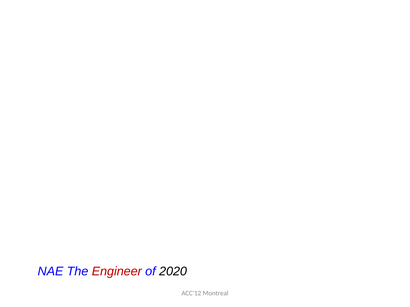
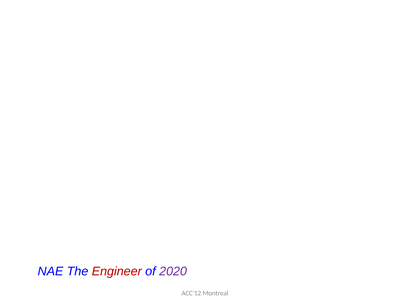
2020 colour: black -> purple (173, 272)
